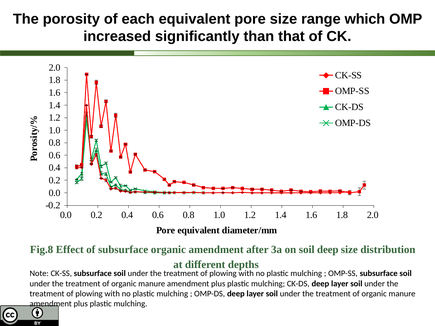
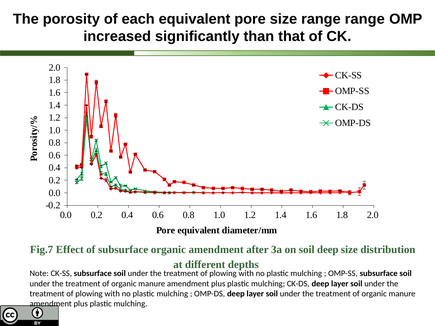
range which: which -> range (365, 19)
Fig.8: Fig.8 -> Fig.7 (42, 250)
